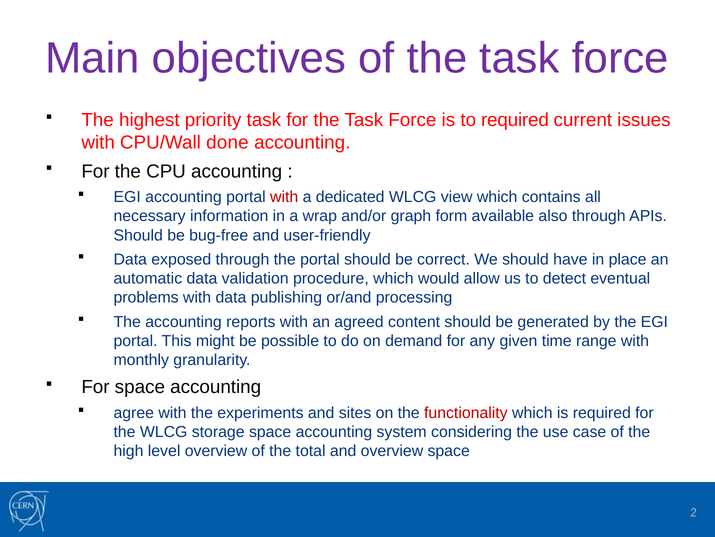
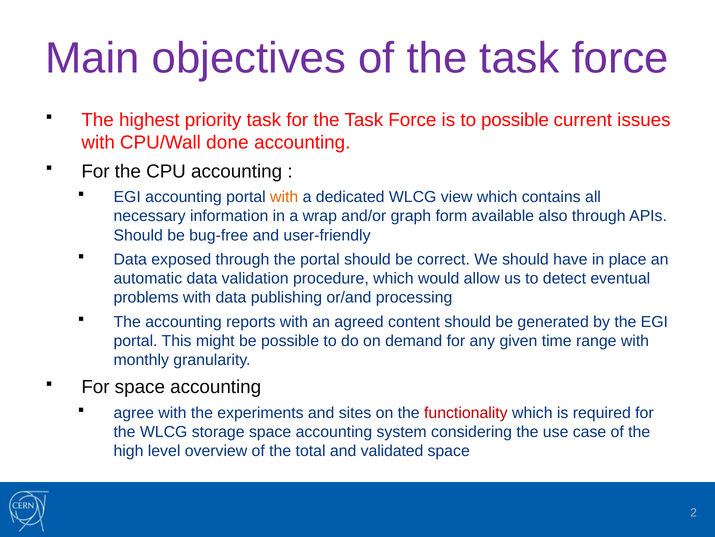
to required: required -> possible (515, 120)
with colour: red -> orange (284, 197)
and overview: overview -> validated (392, 451)
